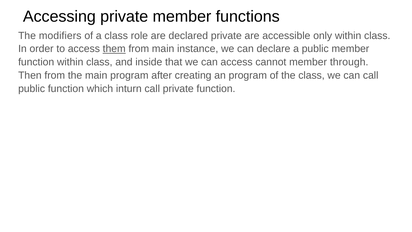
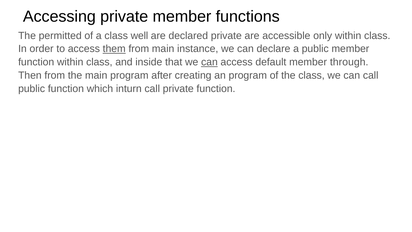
modifiers: modifiers -> permitted (60, 36)
role: role -> well (139, 36)
can underline: none -> present (209, 62)
cannot: cannot -> default (271, 62)
